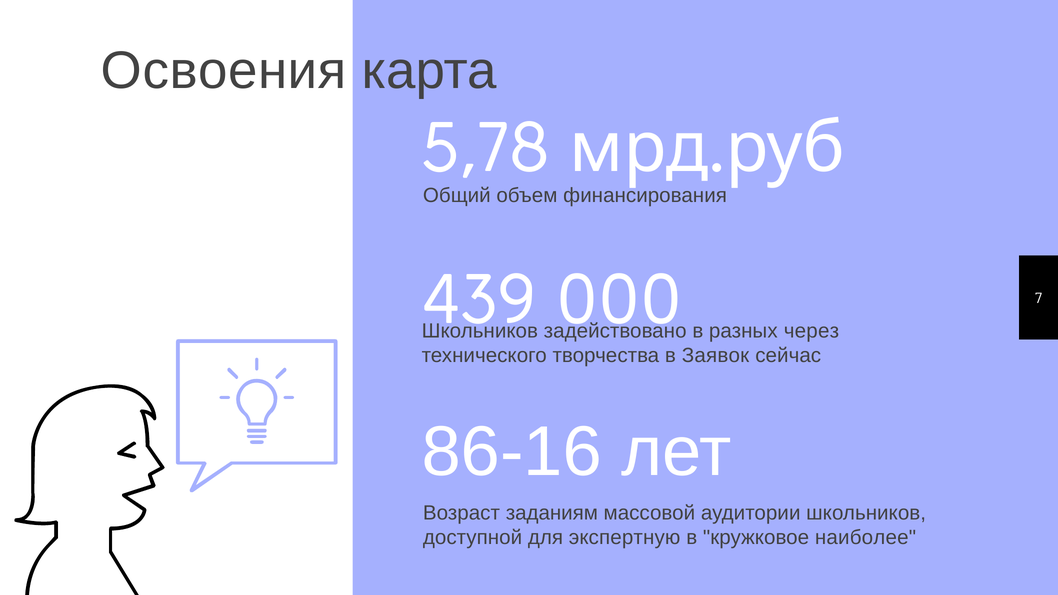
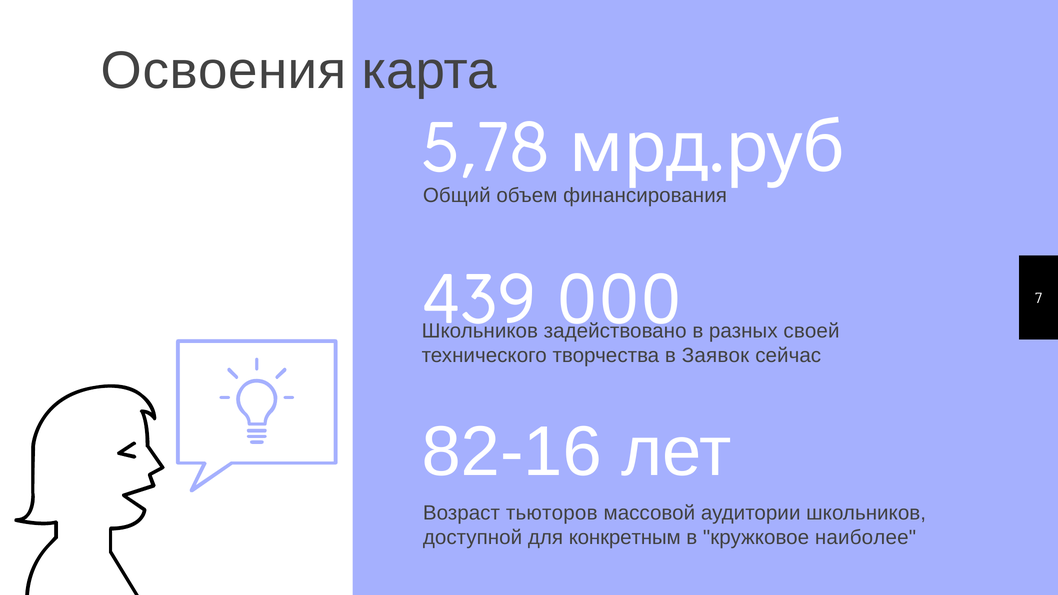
через: через -> своей (811, 331)
86-16: 86-16 -> 82-16 (512, 452)
заданиям: заданиям -> тьюторов (552, 513)
экспертную: экспертную -> конкретным (625, 538)
